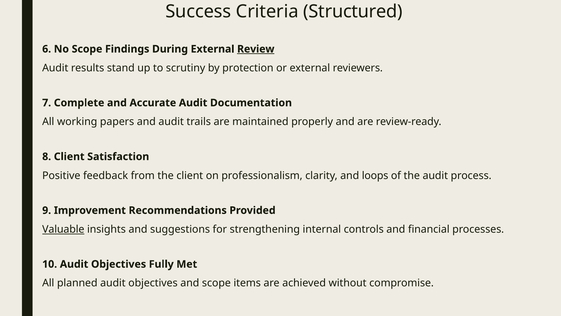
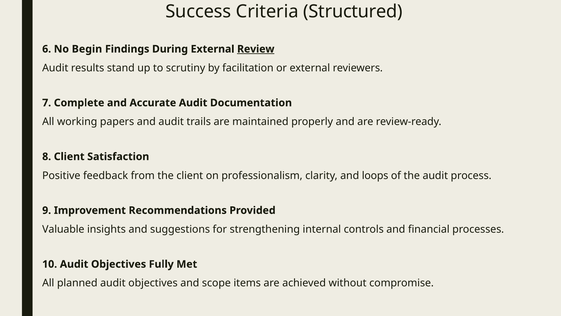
No Scope: Scope -> Begin (87, 49)
protection: protection -> facilitation (248, 68)
Valuable underline: present -> none (63, 229)
